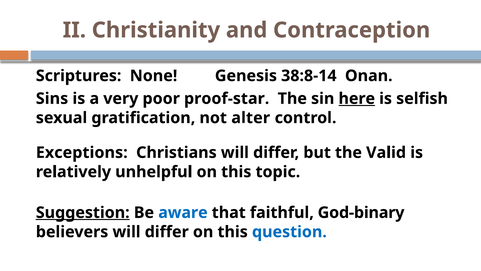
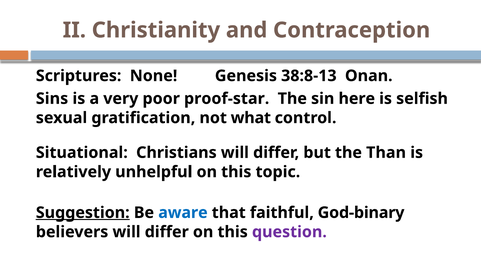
38:8-14: 38:8-14 -> 38:8-13 (309, 76)
here underline: present -> none (357, 98)
alter: alter -> what (251, 118)
Exceptions: Exceptions -> Situational (82, 152)
Valid: Valid -> Than (386, 152)
question colour: blue -> purple (289, 232)
